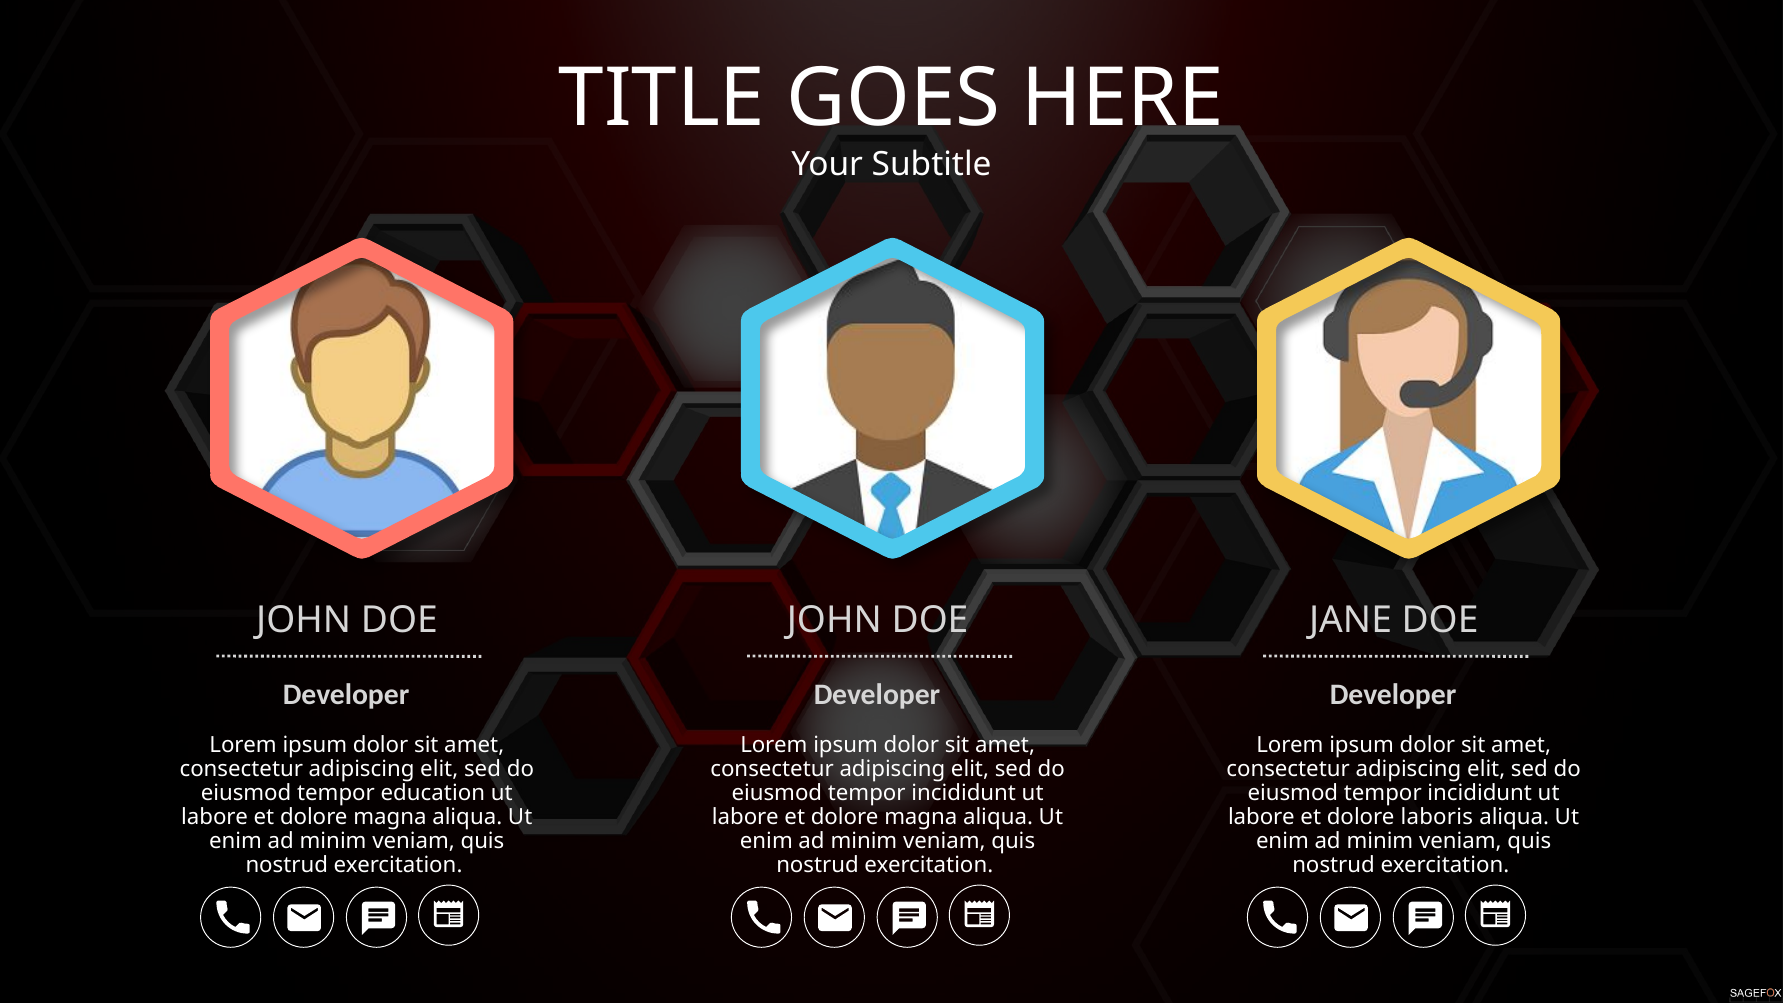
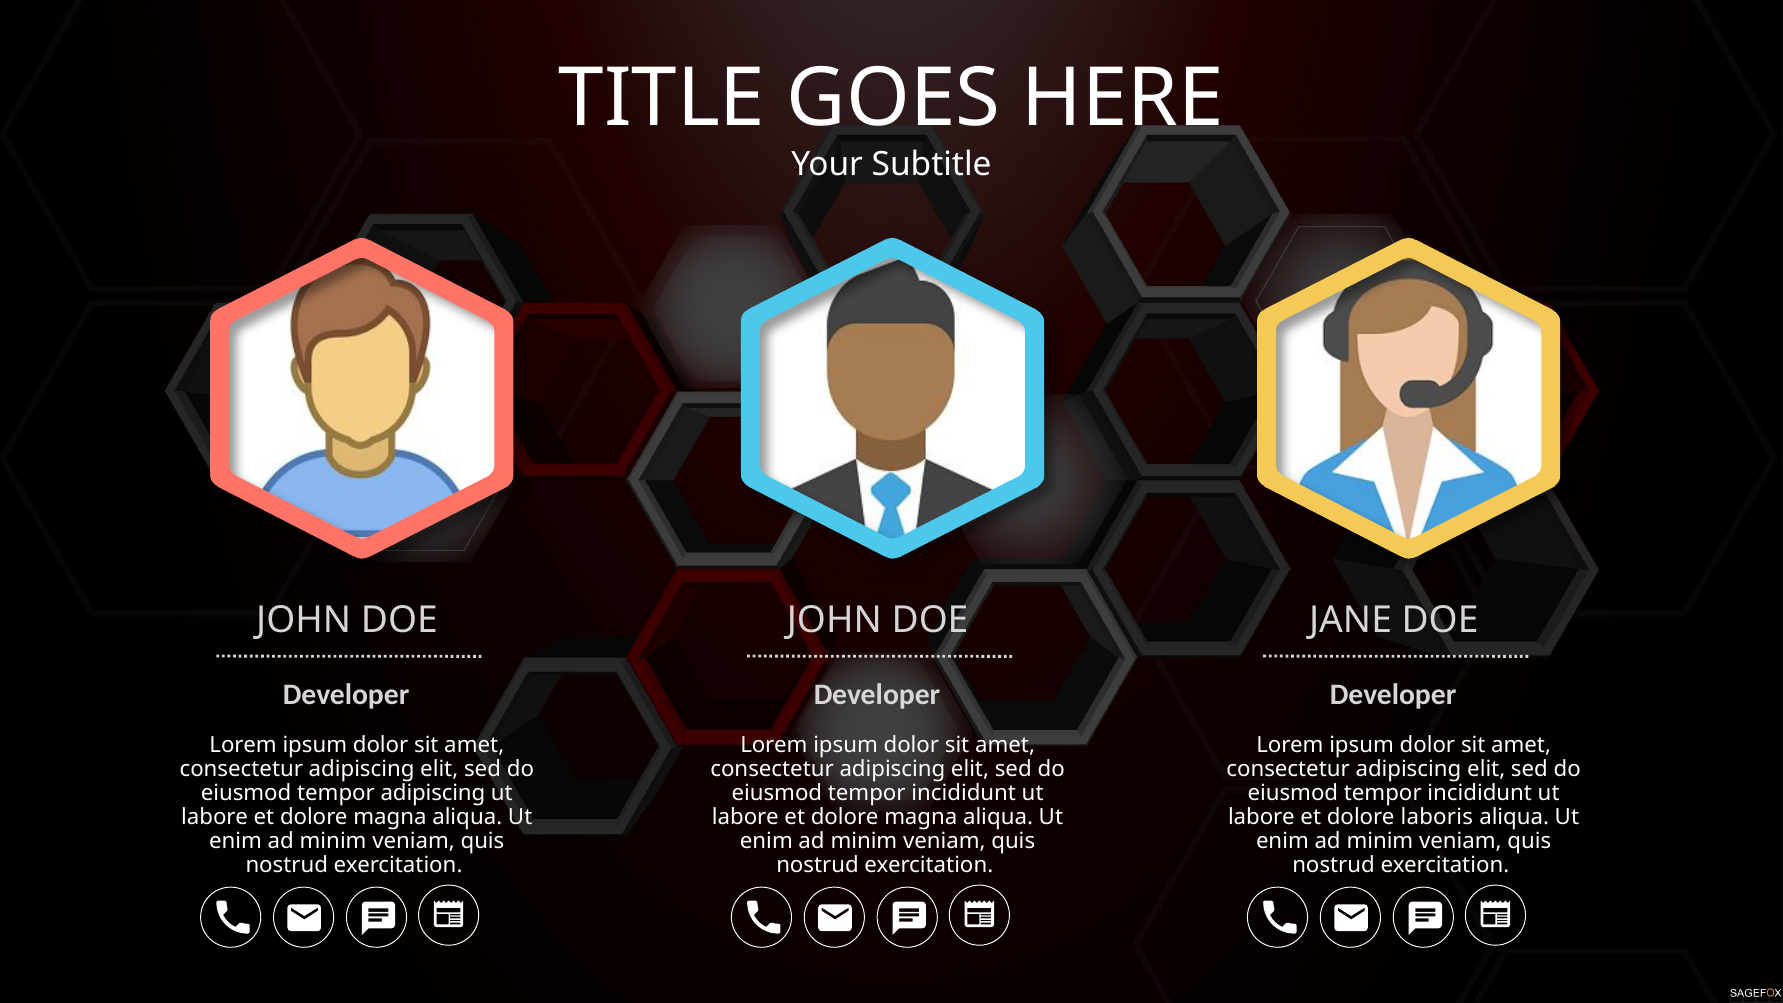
tempor education: education -> adipiscing (433, 793)
